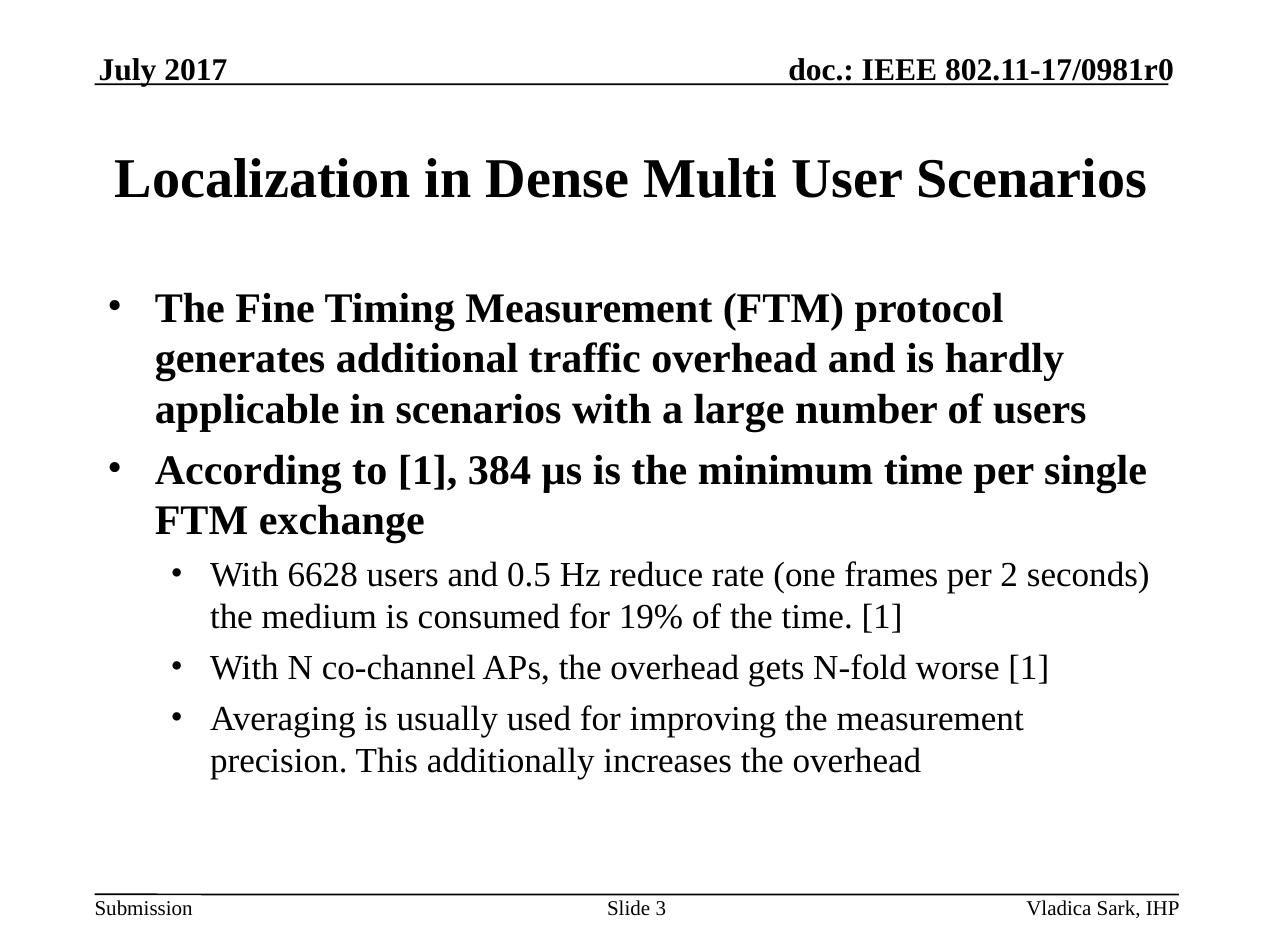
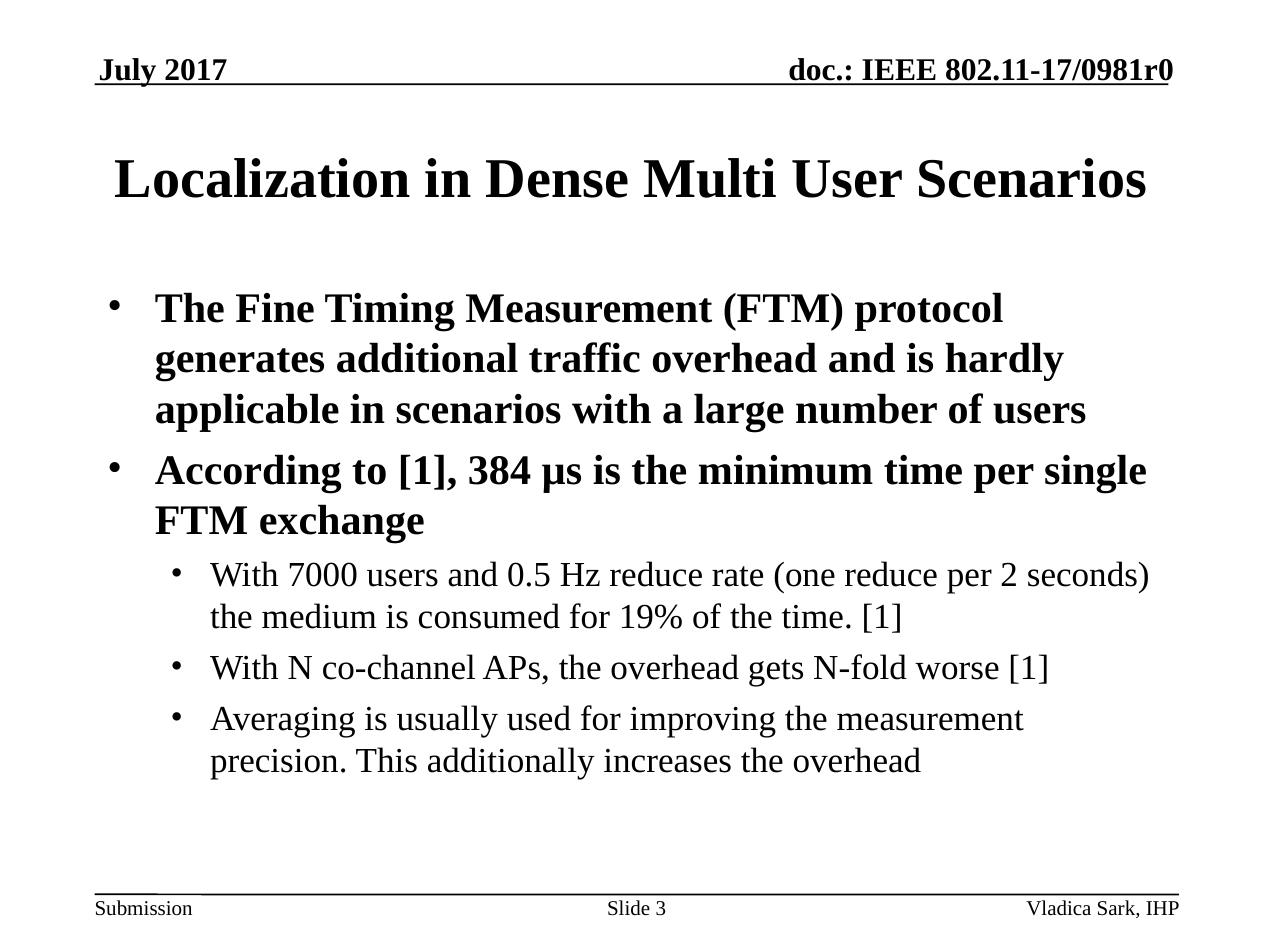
6628: 6628 -> 7000 (323, 575)
one frames: frames -> reduce (891, 575)
